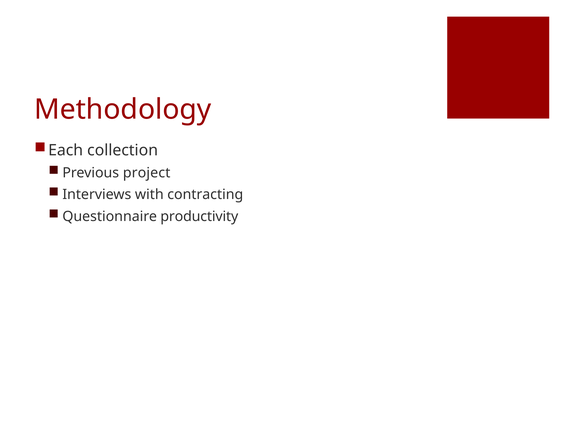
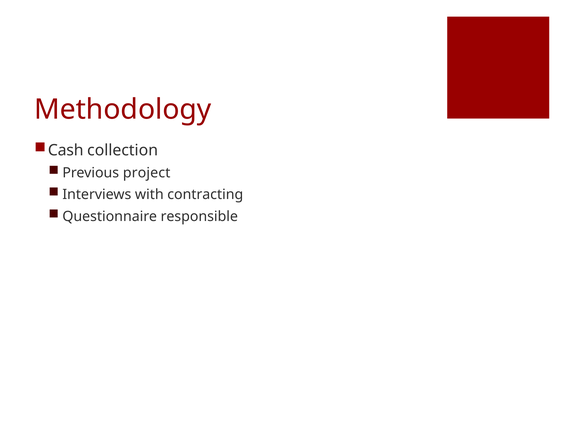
Each: Each -> Cash (66, 150)
productivity: productivity -> responsible (199, 216)
